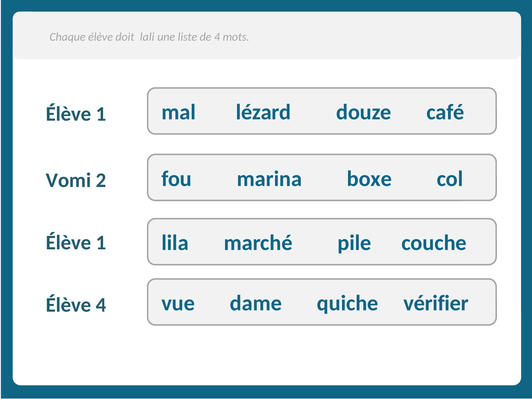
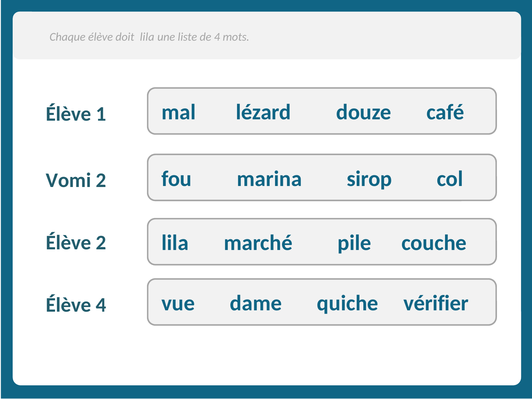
doit lali: lali -> lila (147, 37)
boxe: boxe -> sirop (369, 179)
1: 1 -> 2 (101, 243)
